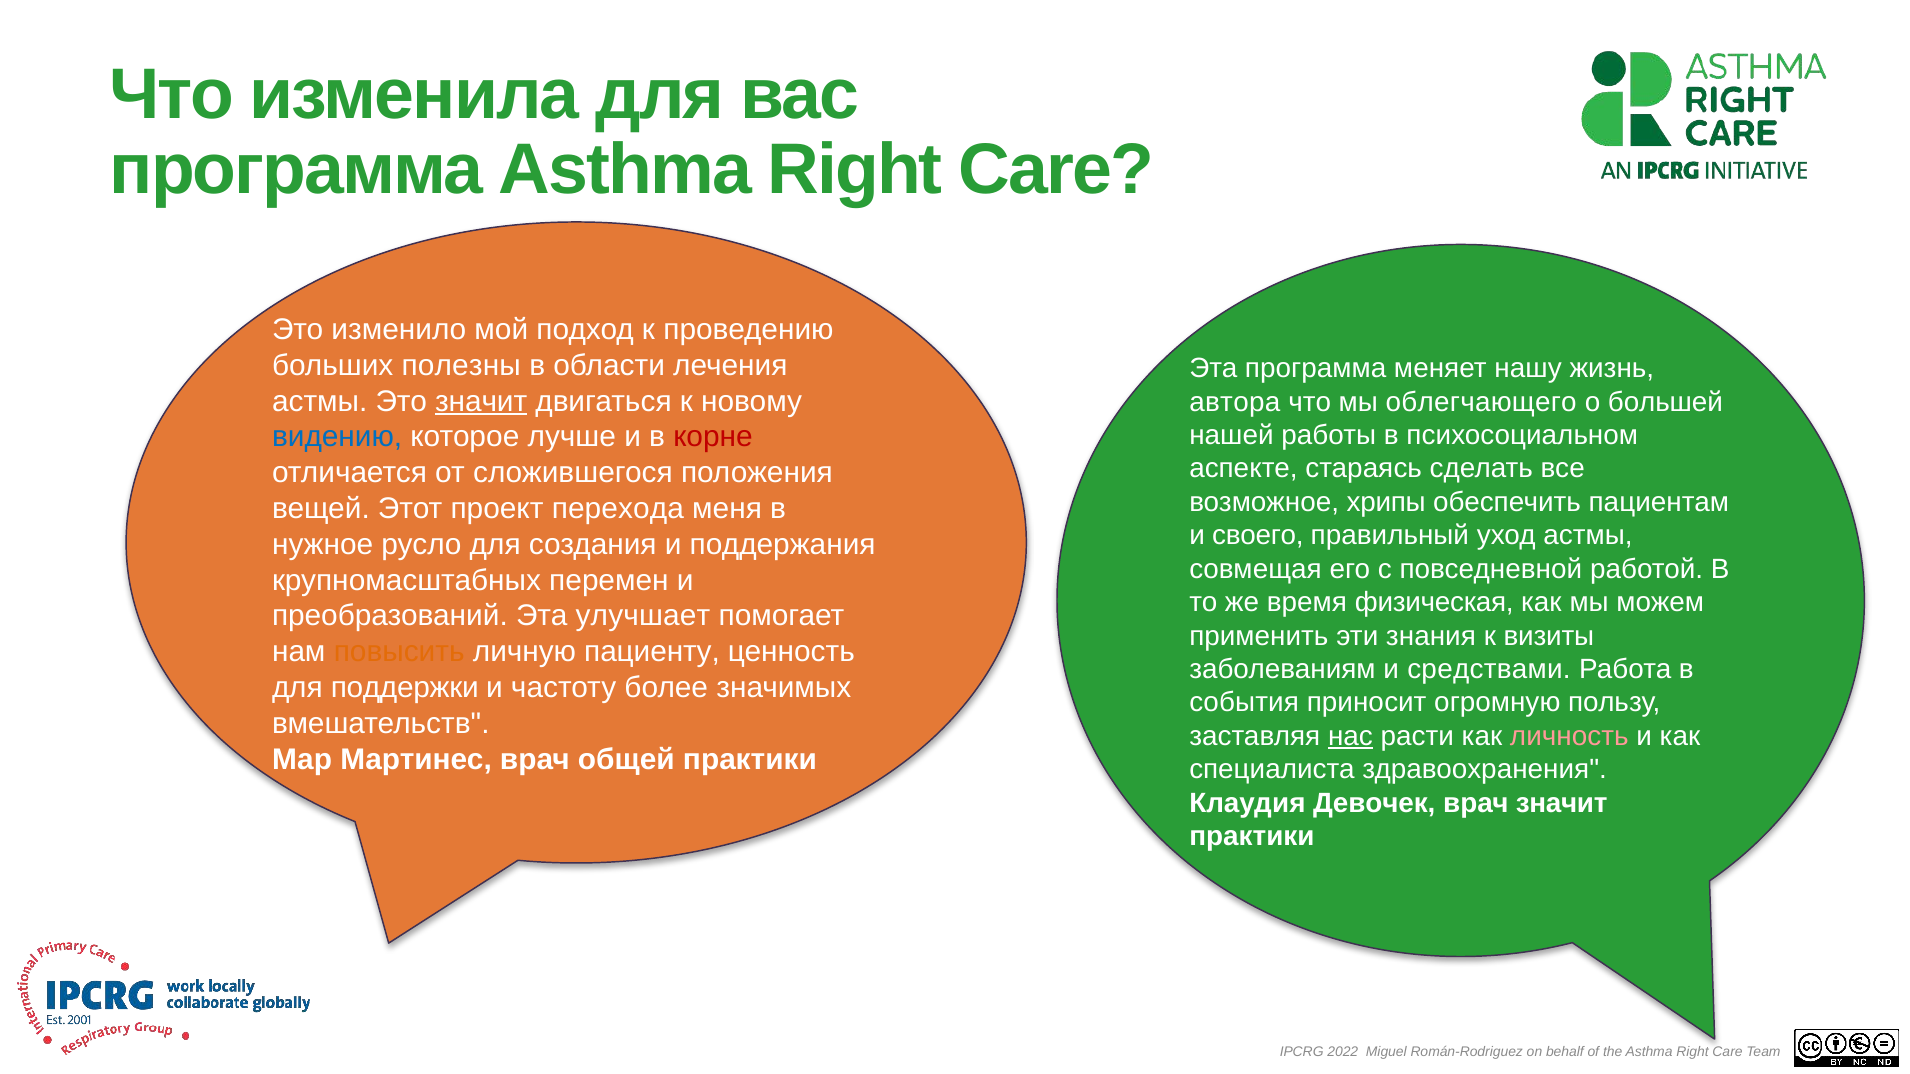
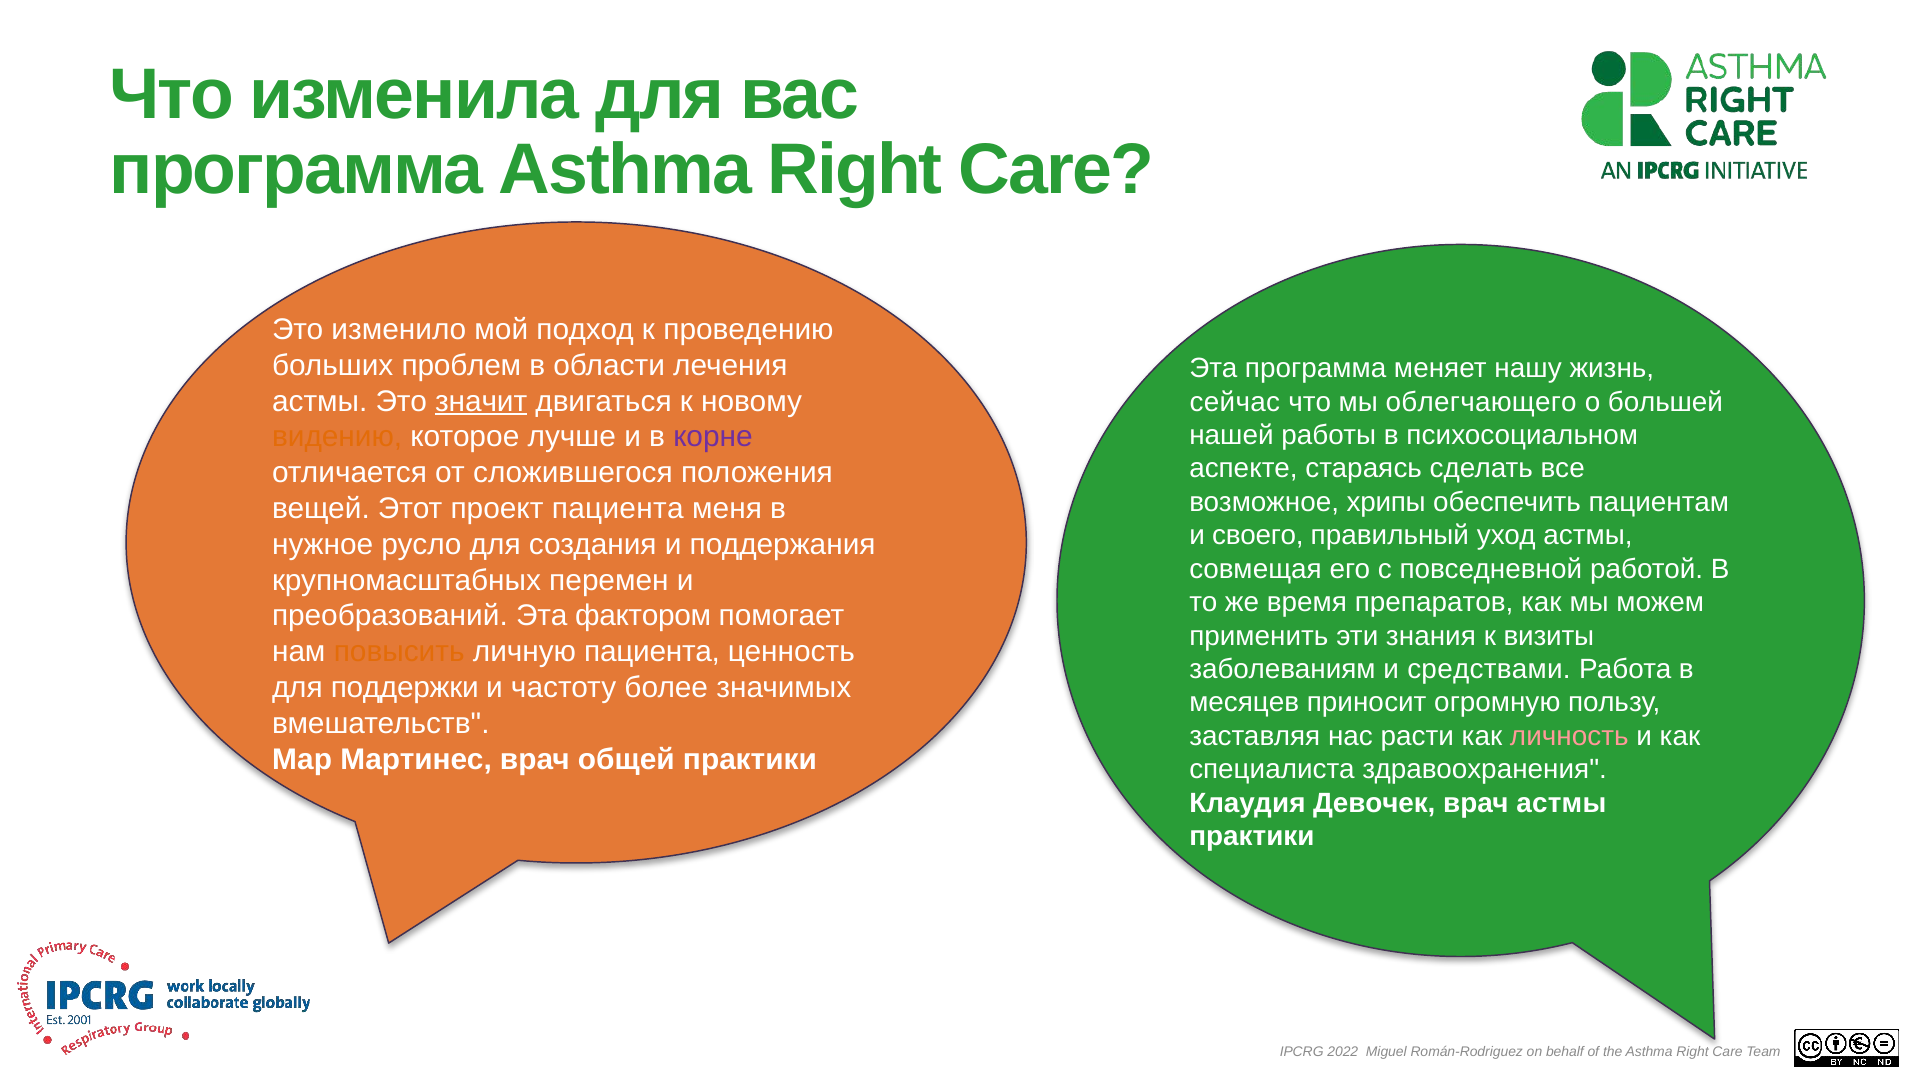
полезны: полезны -> проблем (461, 366)
автора: автора -> сейчас (1235, 402)
видению colour: blue -> orange (337, 437)
корне colour: red -> purple (713, 437)
проект перехода: перехода -> пациента (618, 509)
физическая: физическая -> препаратов (1434, 603)
улучшает: улучшает -> фактором (643, 616)
личную пациенту: пациенту -> пациента (652, 652)
события: события -> месяцев (1244, 703)
нас underline: present -> none (1350, 736)
врач значит: значит -> астмы (1561, 803)
